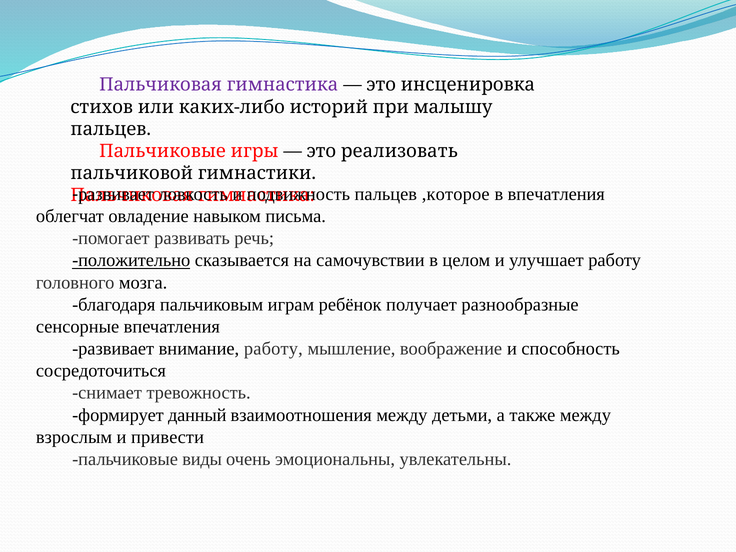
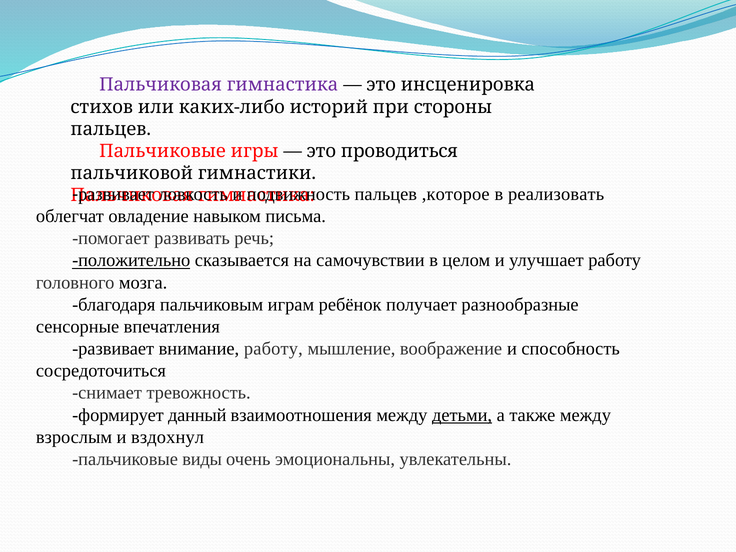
малышу: малышу -> стороны (453, 107)
реализовать: реализовать -> проводиться (399, 151)
в впечатления: впечатления -> реализовать (556, 194)
детьми underline: none -> present (462, 415)
привести: привести -> вздохнул (168, 437)
